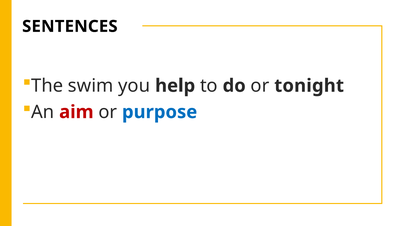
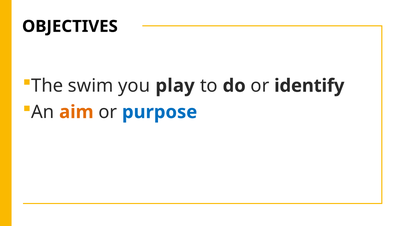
SENTENCES: SENTENCES -> OBJECTIVES (70, 26)
help: help -> play (175, 86)
tonight: tonight -> identify (309, 86)
aim colour: red -> orange (76, 112)
